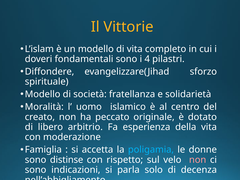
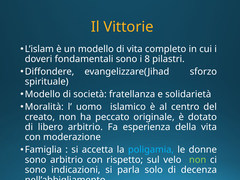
4: 4 -> 8 (147, 59)
sono distinse: distinse -> arbitrio (67, 160)
non colour: pink -> light green (198, 160)
